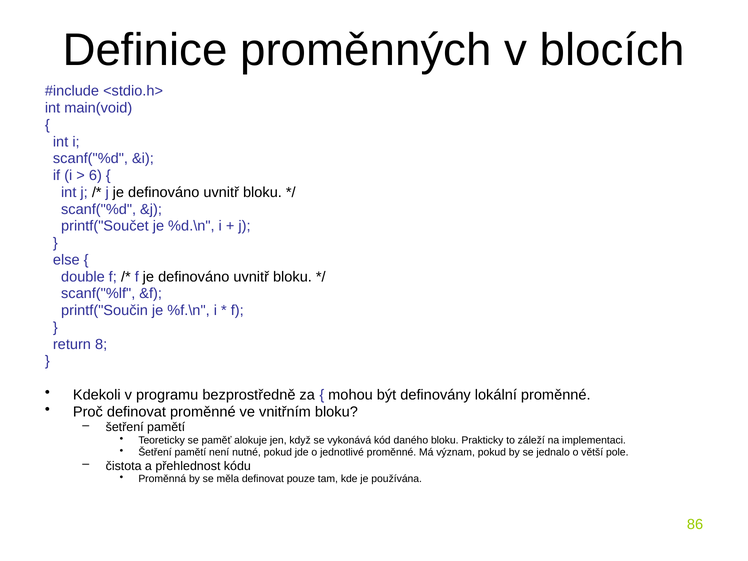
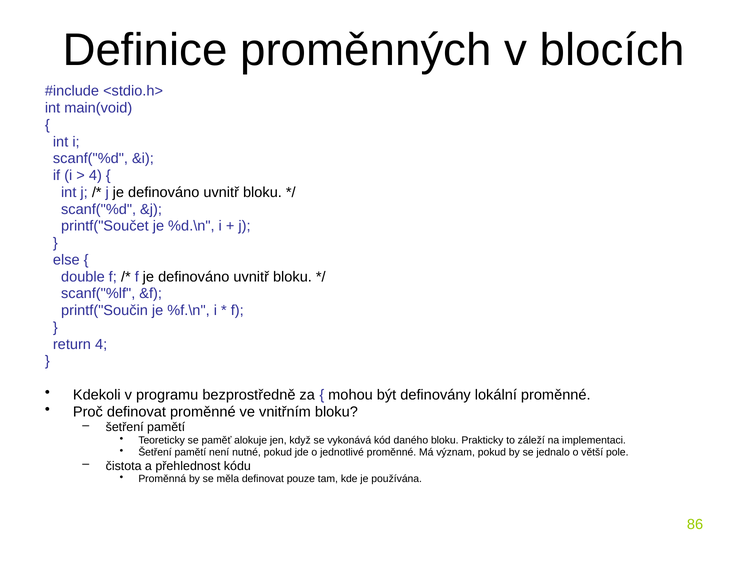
6: 6 -> 4 (95, 176)
return 8: 8 -> 4 (101, 344)
